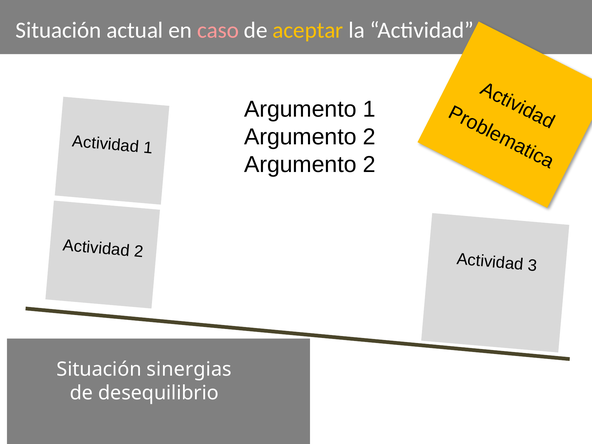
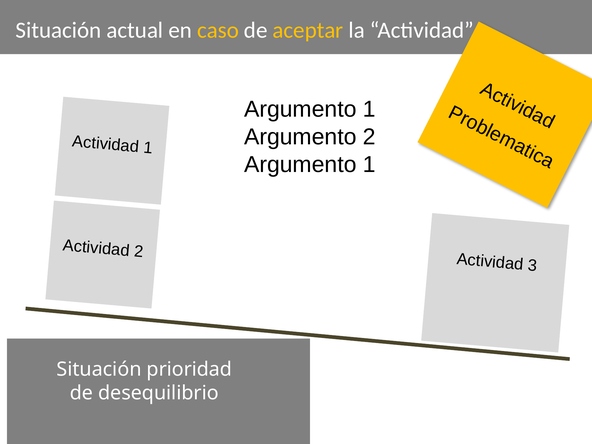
caso colour: pink -> yellow (218, 30)
2: 2 -> 1 (369, 165)
sinergias: sinergias -> prioridad (189, 369)
